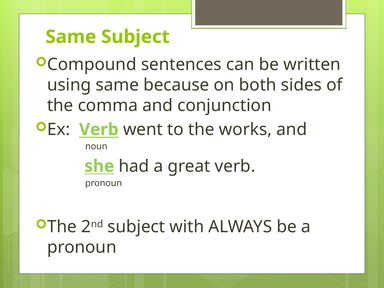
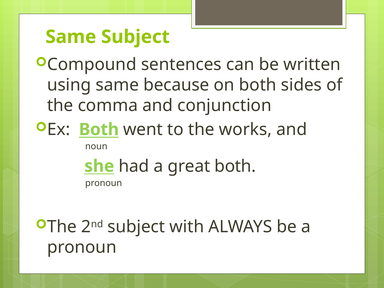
Ex Verb: Verb -> Both (99, 129)
great verb: verb -> both (235, 166)
